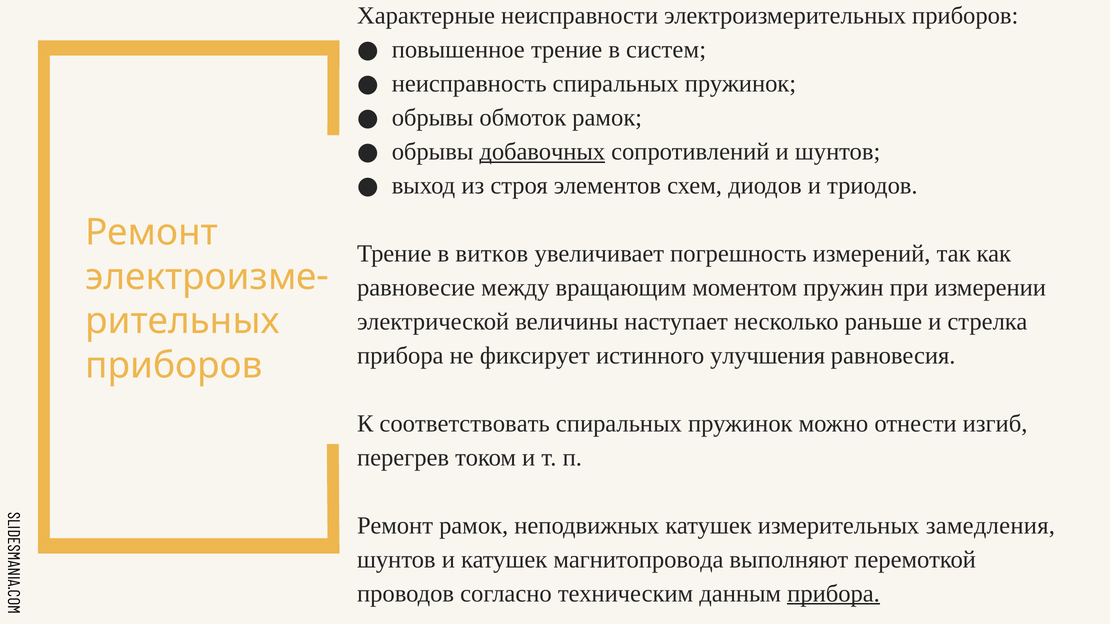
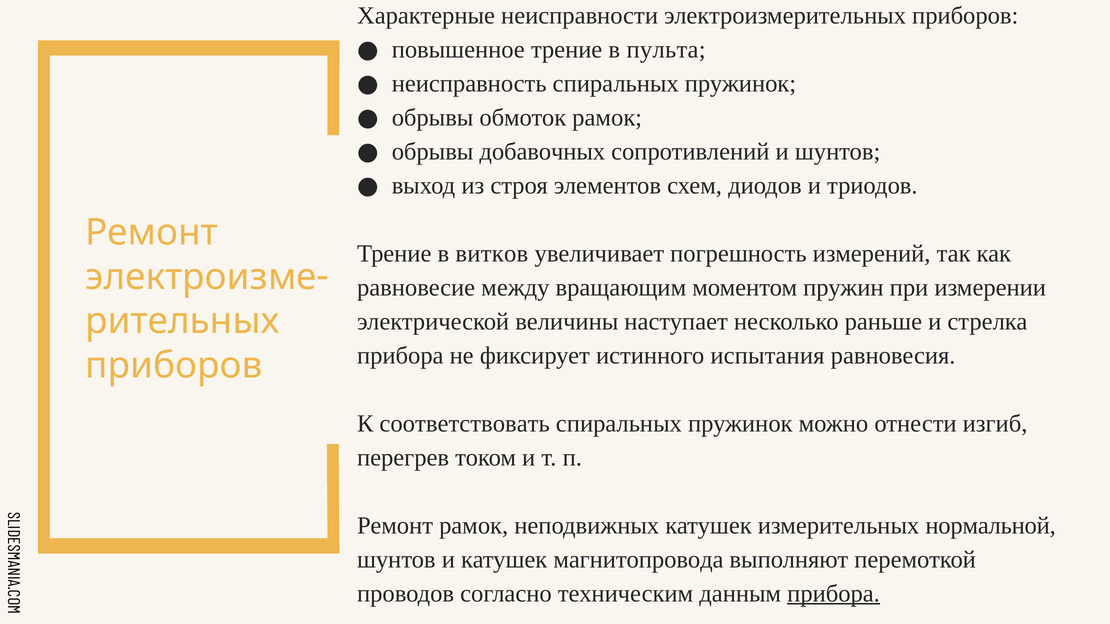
систем: систем -> пульта (666, 50)
добавочных underline: present -> none (542, 152)
улучшения: улучшения -> испытания (767, 356)
замедления: замедления -> нормальной (991, 526)
